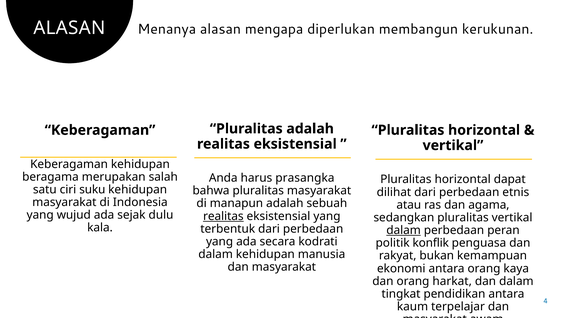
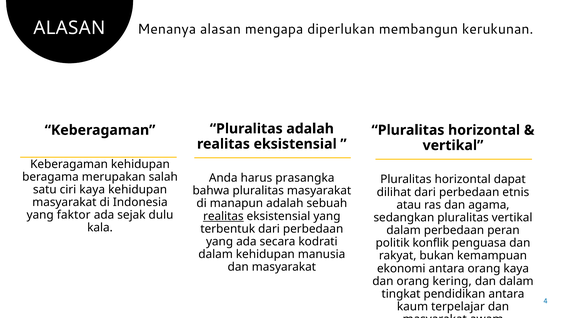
ciri suku: suku -> kaya (92, 189)
wujud: wujud -> faktor (74, 215)
dalam underline: present -> none (404, 230)
harkat: harkat -> kering (452, 281)
